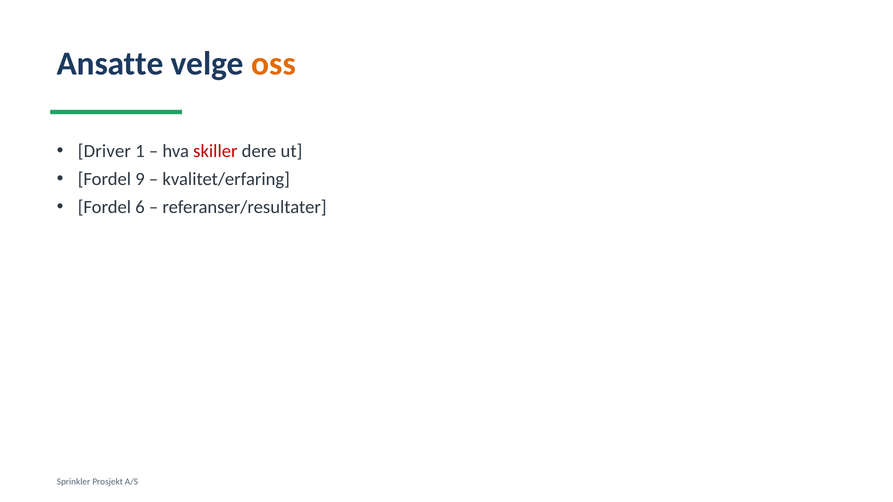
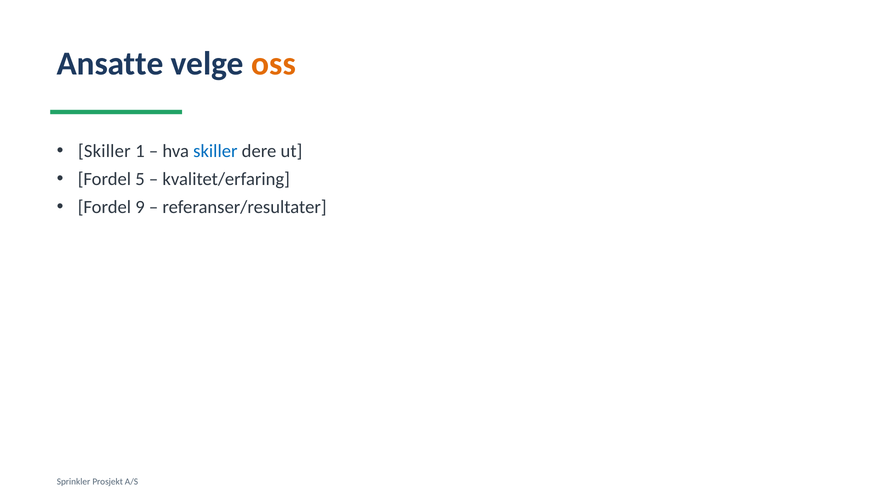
Driver: Driver -> Skiller (104, 151)
skiller colour: red -> blue (215, 151)
9: 9 -> 5 (140, 179)
6: 6 -> 9 (140, 207)
